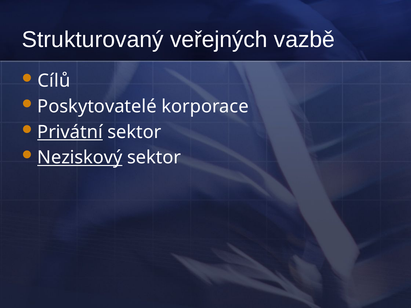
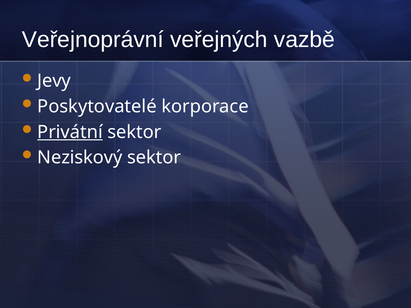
Strukturovaný: Strukturovaný -> Veřejnoprávní (93, 40)
Cílů: Cílů -> Jevy (54, 81)
Neziskový underline: present -> none (80, 158)
